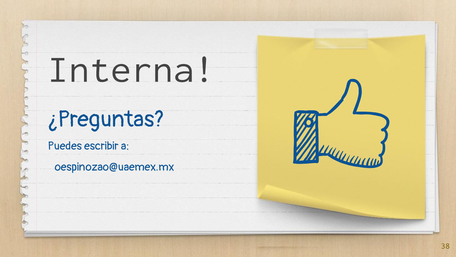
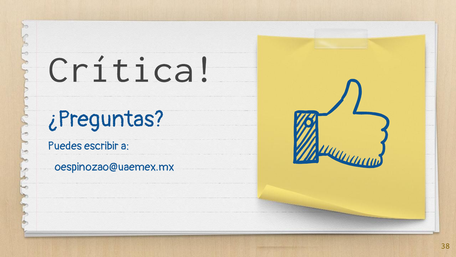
Interna: Interna -> Crítica (131, 69)
